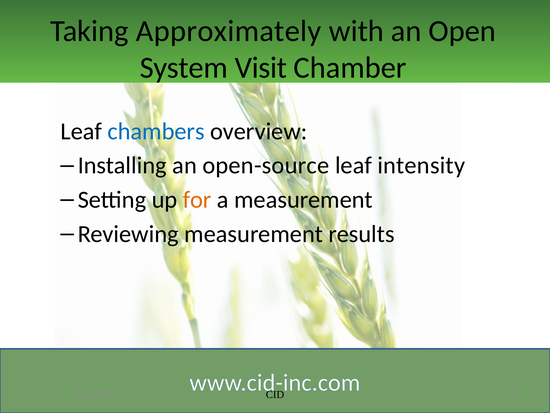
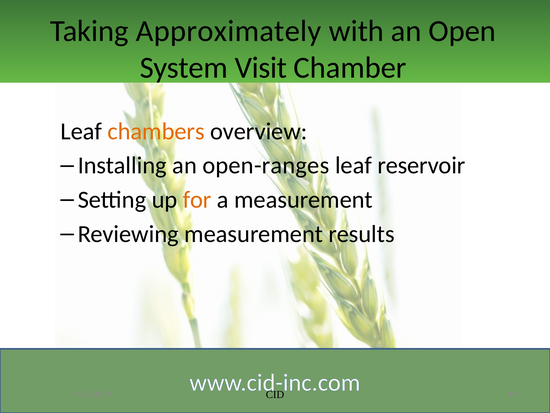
chambers colour: blue -> orange (156, 131)
open-source: open-source -> open-ranges (266, 165)
intensity: intensity -> reservoir (421, 165)
